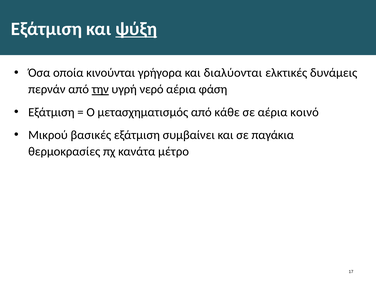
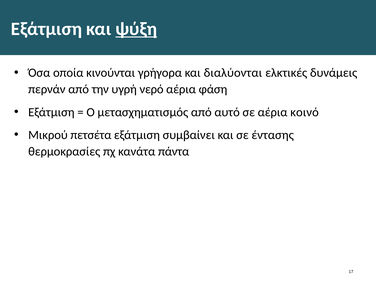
την underline: present -> none (100, 89)
κάθε: κάθε -> αυτό (227, 112)
βασικές: βασικές -> πετσέτα (91, 135)
παγάκια: παγάκια -> έντασης (273, 135)
μέτρο: μέτρο -> πάντα (174, 151)
